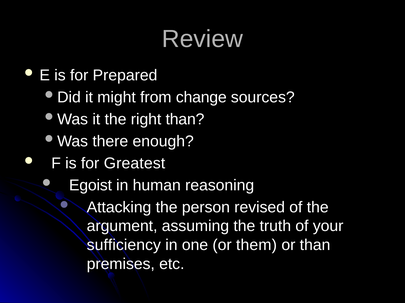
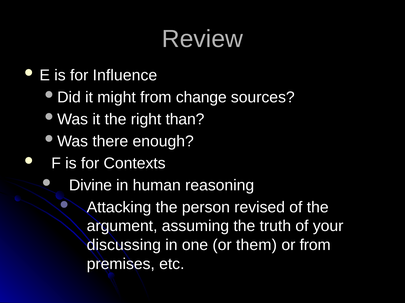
Prepared: Prepared -> Influence (125, 75)
Greatest: Greatest -> Contexts (135, 164)
Egoist: Egoist -> Divine (90, 186)
sufficiency: sufficiency -> discussing (124, 246)
or than: than -> from (315, 246)
